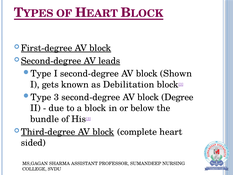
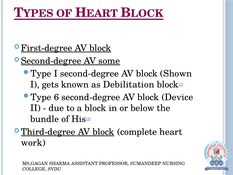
leads: leads -> some (109, 61)
Type 3: 3 -> 6 (56, 97)
Degree: Degree -> Device (177, 97)
sided: sided -> work (33, 143)
